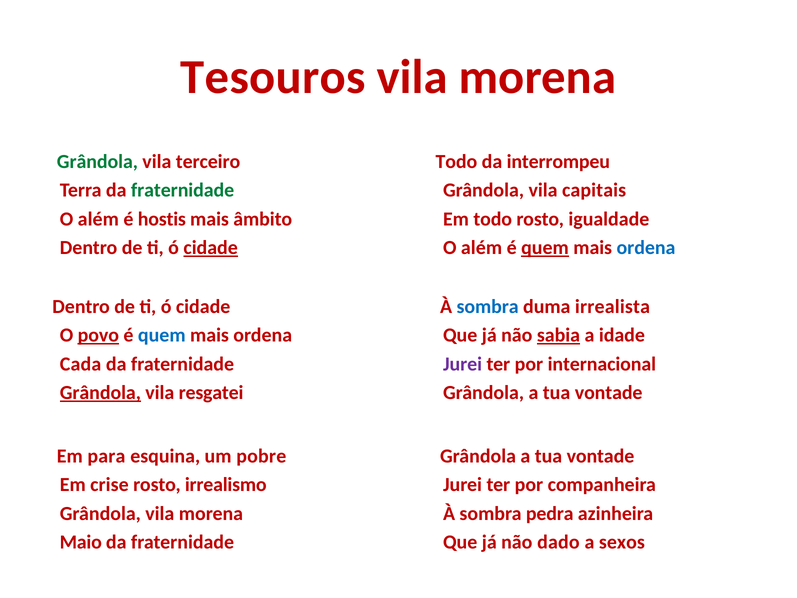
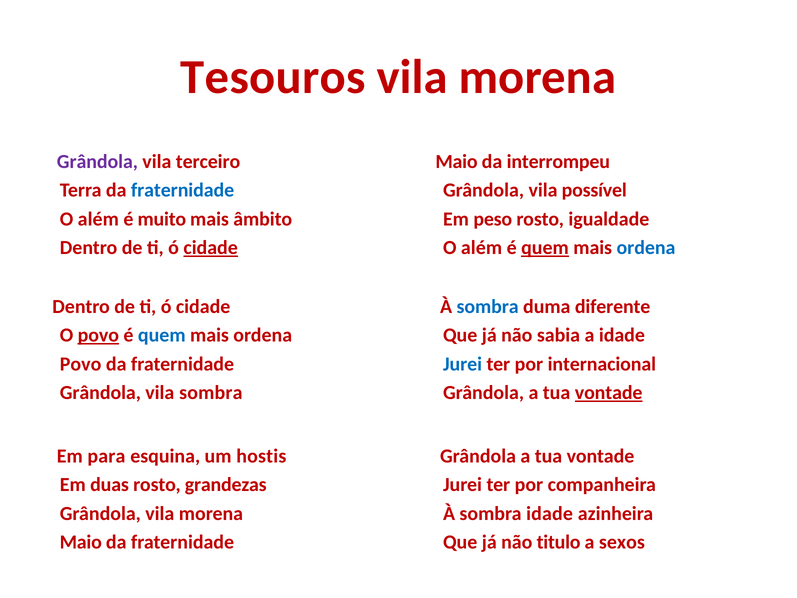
Grândola colour: green -> purple (97, 162)
Todo: Todo -> Maio (456, 162)
fraternidade colour: green -> blue (183, 190)
capitais: capitais -> possível (594, 190)
hostis: hostis -> muito (162, 219)
Em todo: todo -> peso (493, 219)
irrealista: irrealista -> diferente (613, 306)
sabia underline: present -> none (559, 335)
Cada: Cada -> Povo (81, 364)
Jurei colour: purple -> blue (463, 364)
Grândola underline: present -> none (100, 392)
vila resgatei: resgatei -> sombra (211, 392)
vontade underline: none -> present (609, 392)
pobre: pobre -> hostis (261, 456)
crise: crise -> duas (110, 485)
irrealismo: irrealismo -> grandezas (226, 485)
sombra pedra: pedra -> idade (550, 513)
dado: dado -> titulo (559, 542)
